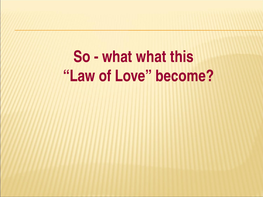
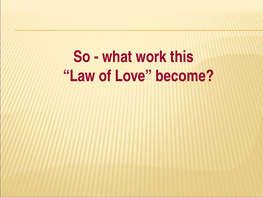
what what: what -> work (151, 57)
